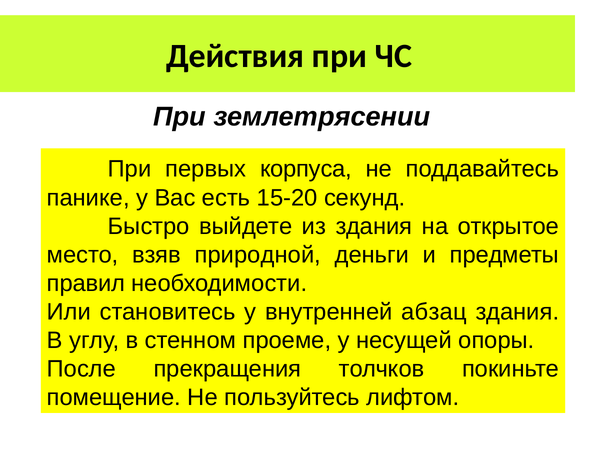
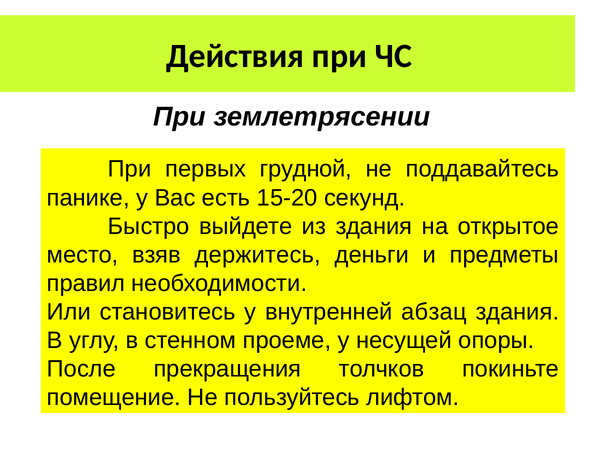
корпуса: корпуса -> грудной (306, 169)
природной: природной -> держитесь (258, 255)
